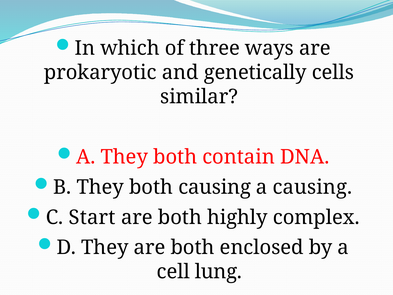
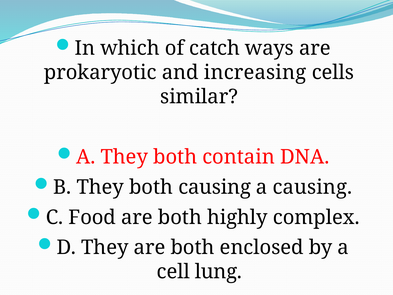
three: three -> catch (215, 48)
genetically: genetically -> increasing (255, 72)
Start: Start -> Food (92, 217)
